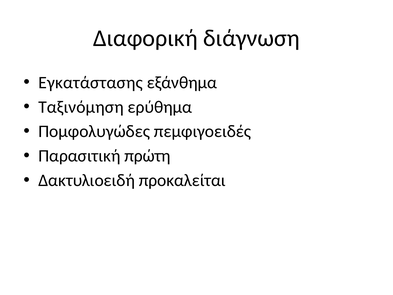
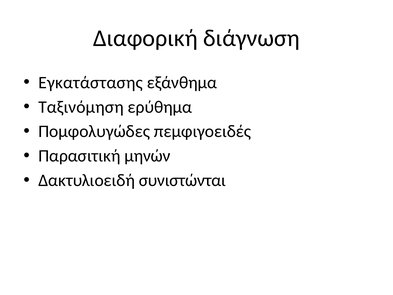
πρώτη: πρώτη -> μηνών (147, 156)
προκαλείται: προκαλείται -> συνιστώνται (182, 180)
